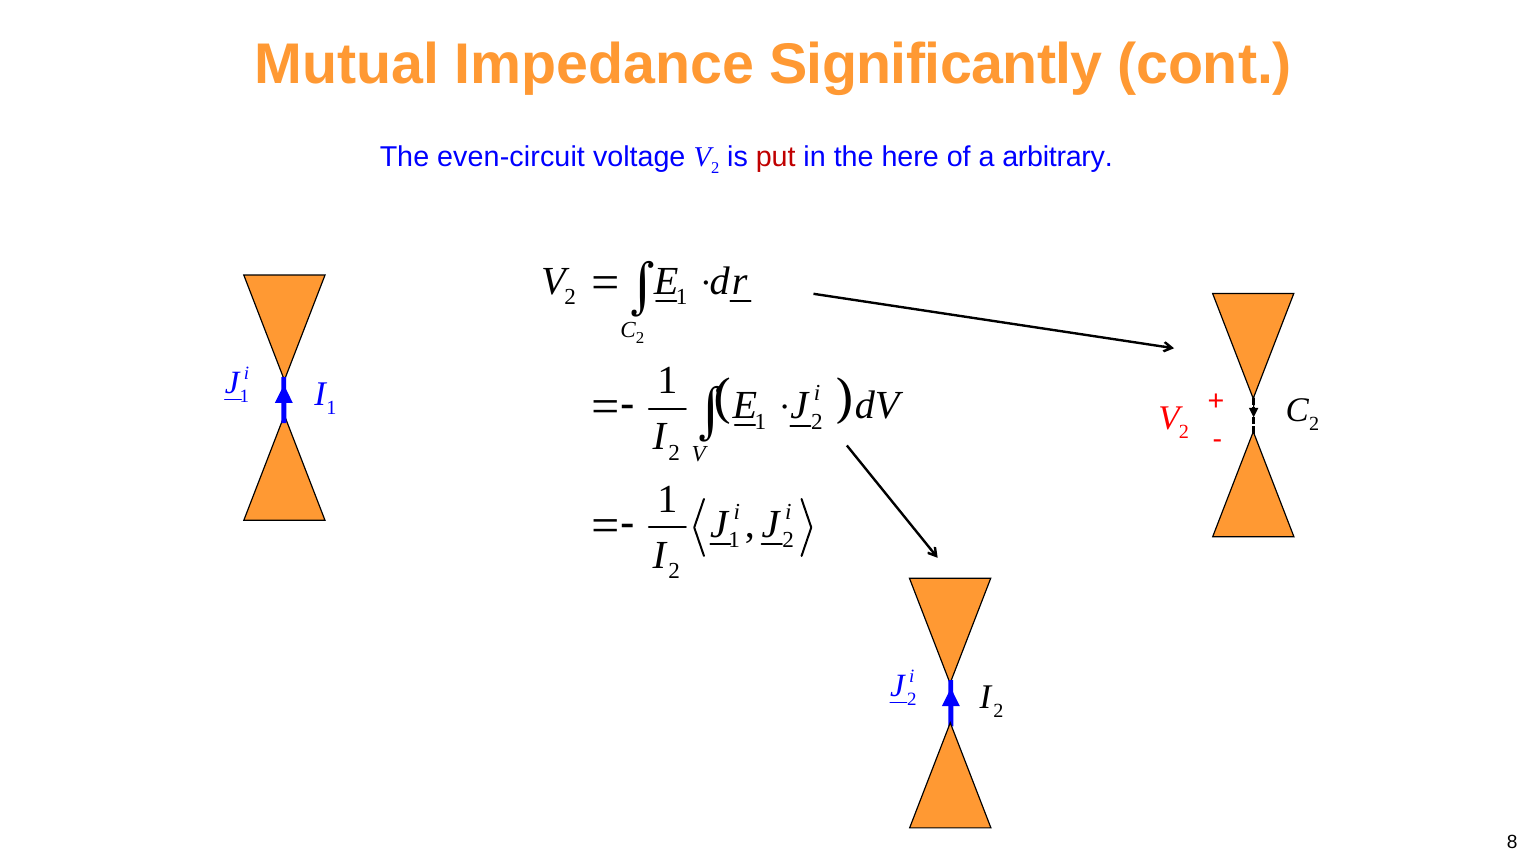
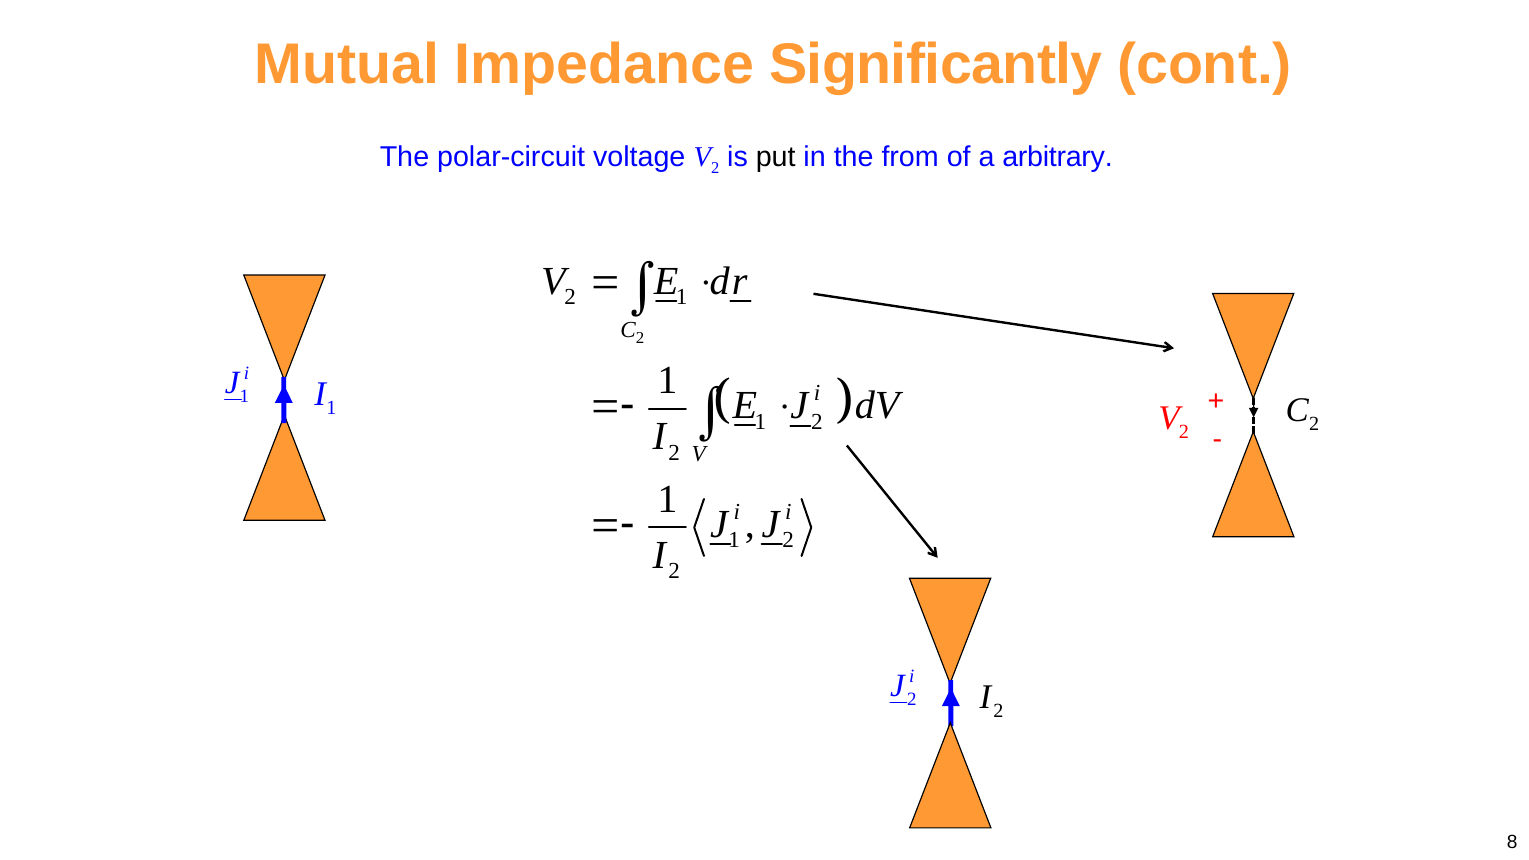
even-circuit: even-circuit -> polar-circuit (511, 157)
put colour: red -> black (776, 157)
here: here -> from (910, 157)
